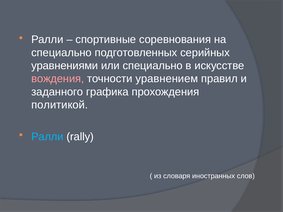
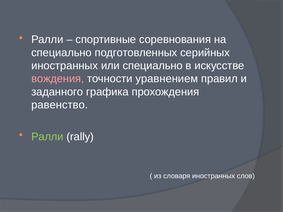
уравнениями: уравнениями -> иностранных (65, 66)
политикой: политикой -> равенство (60, 105)
Ралли colour: light blue -> light green (47, 137)
